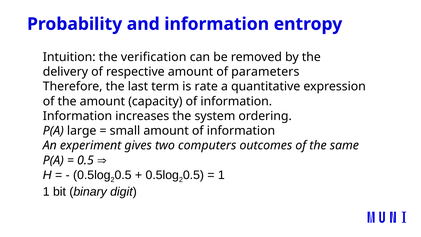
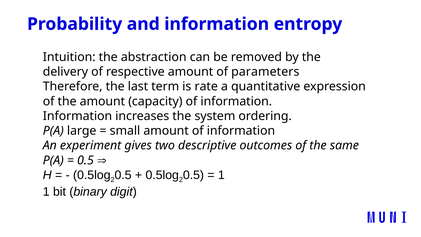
verification: verification -> abstraction (154, 57)
computers: computers -> descriptive (207, 145)
